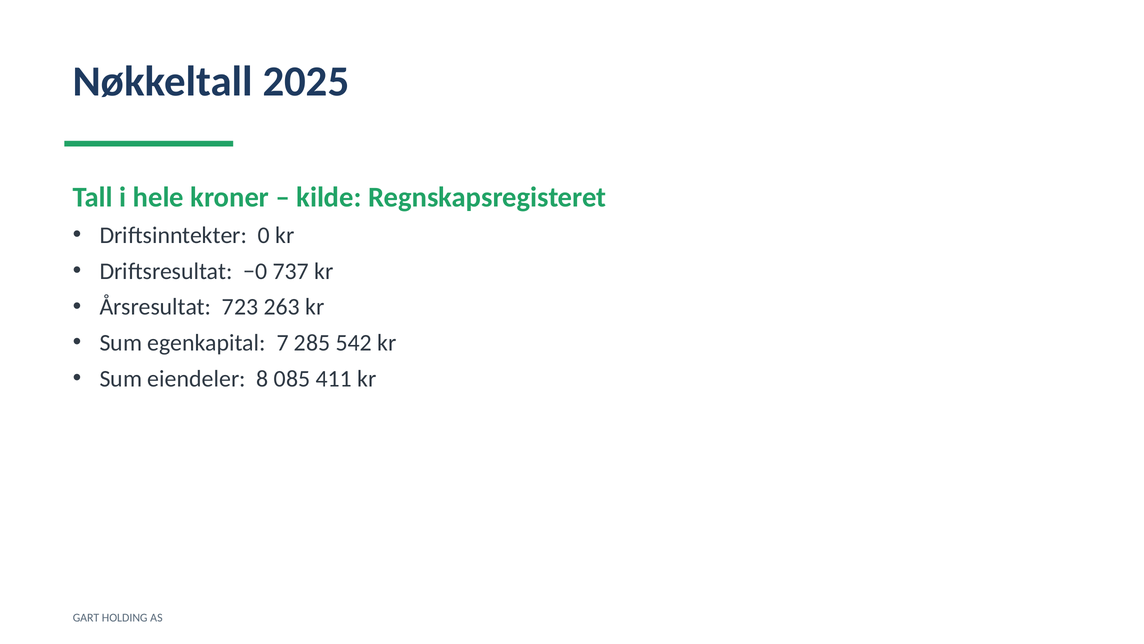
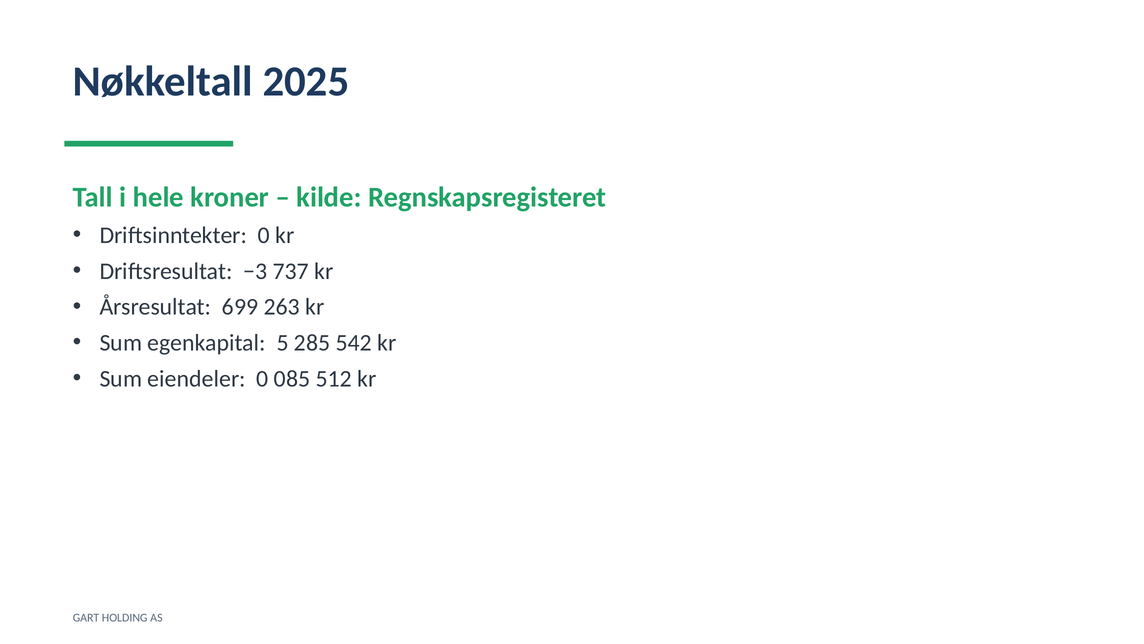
−0: −0 -> −3 (255, 271)
723: 723 -> 699 (240, 307)
7: 7 -> 5 (283, 343)
eiendeler 8: 8 -> 0 (263, 378)
411: 411 -> 512 (334, 378)
